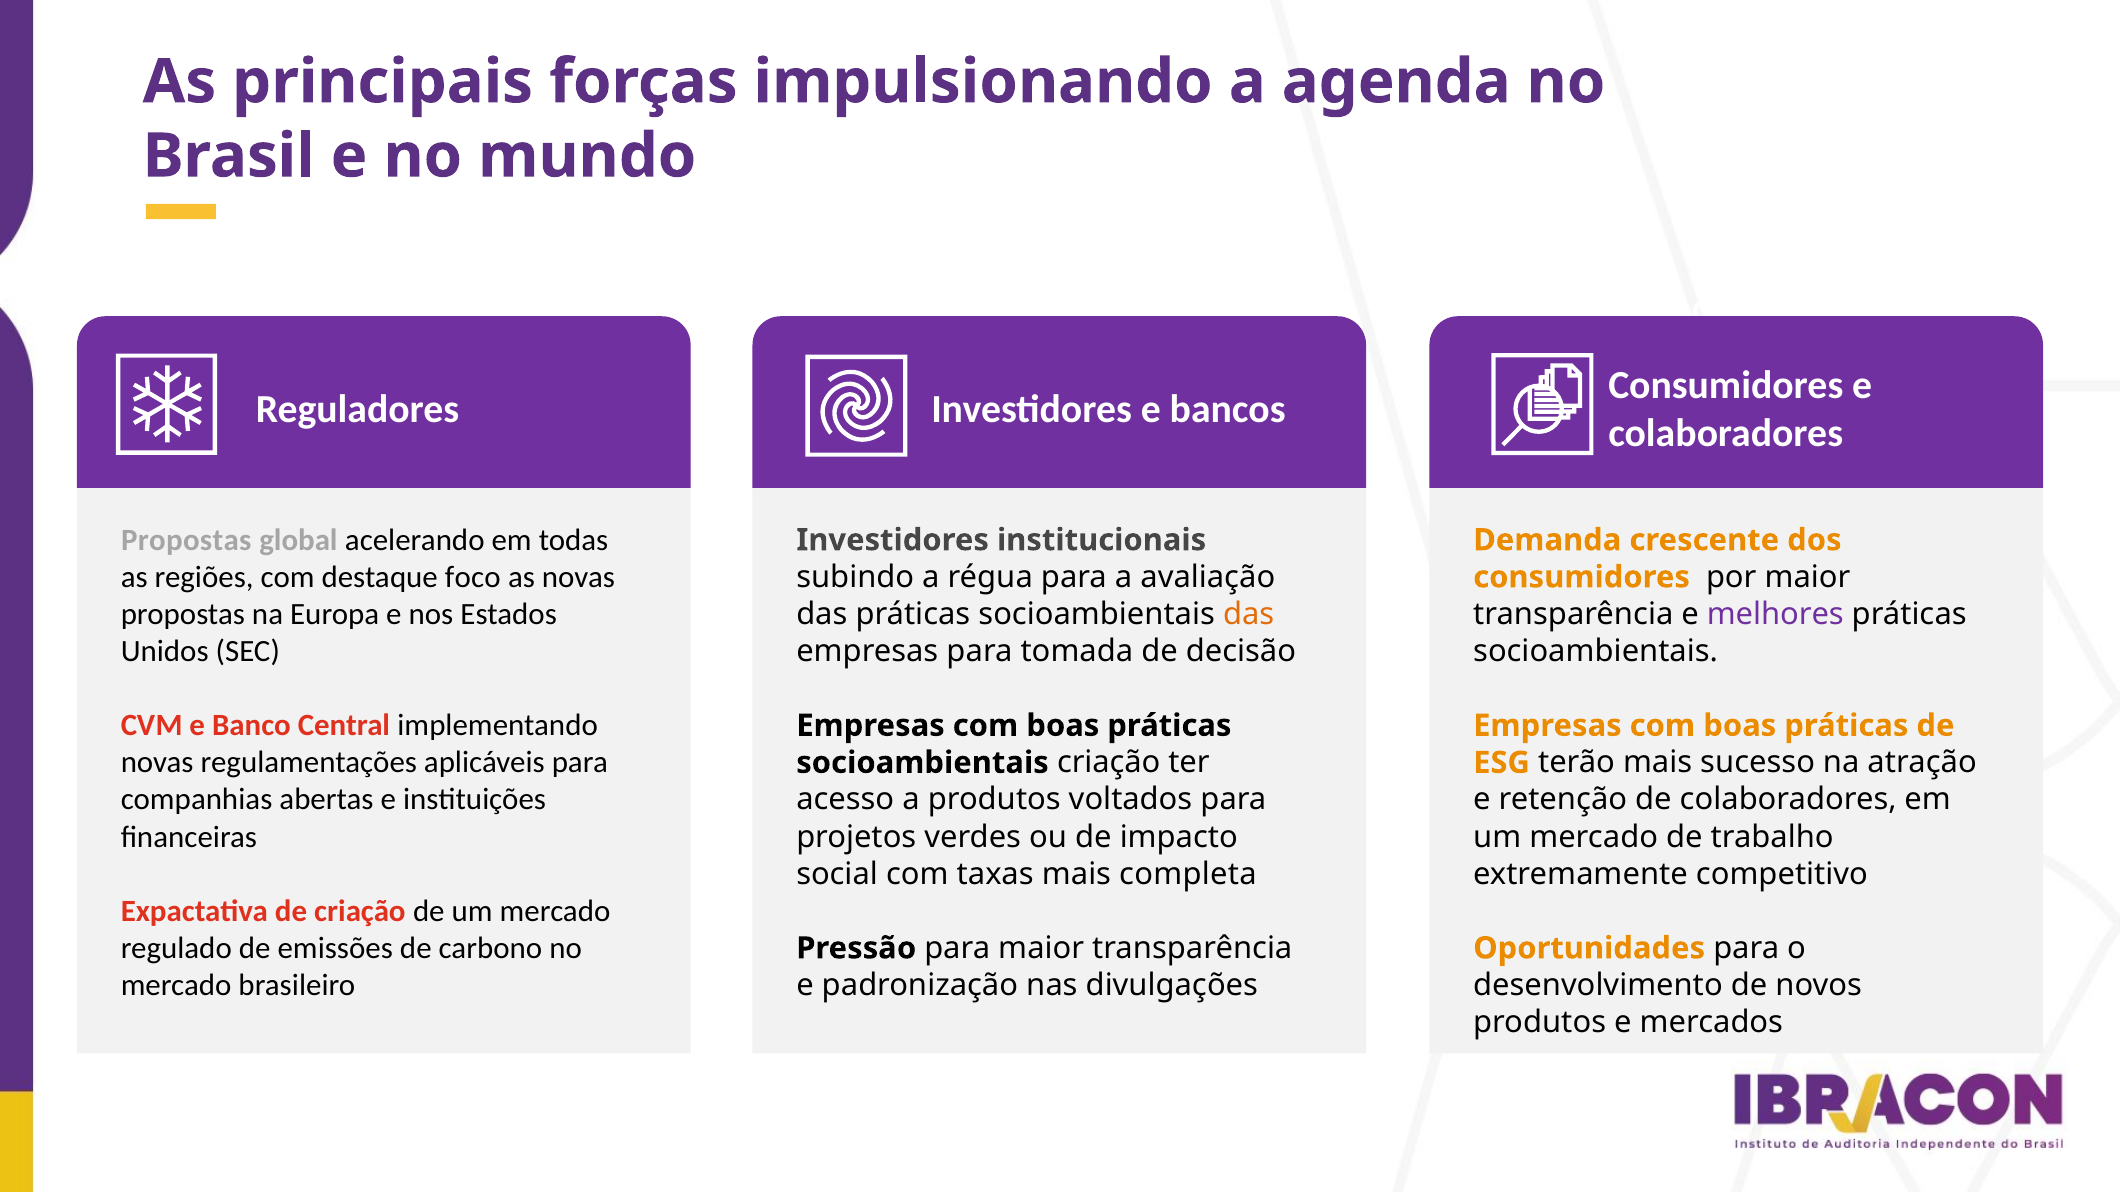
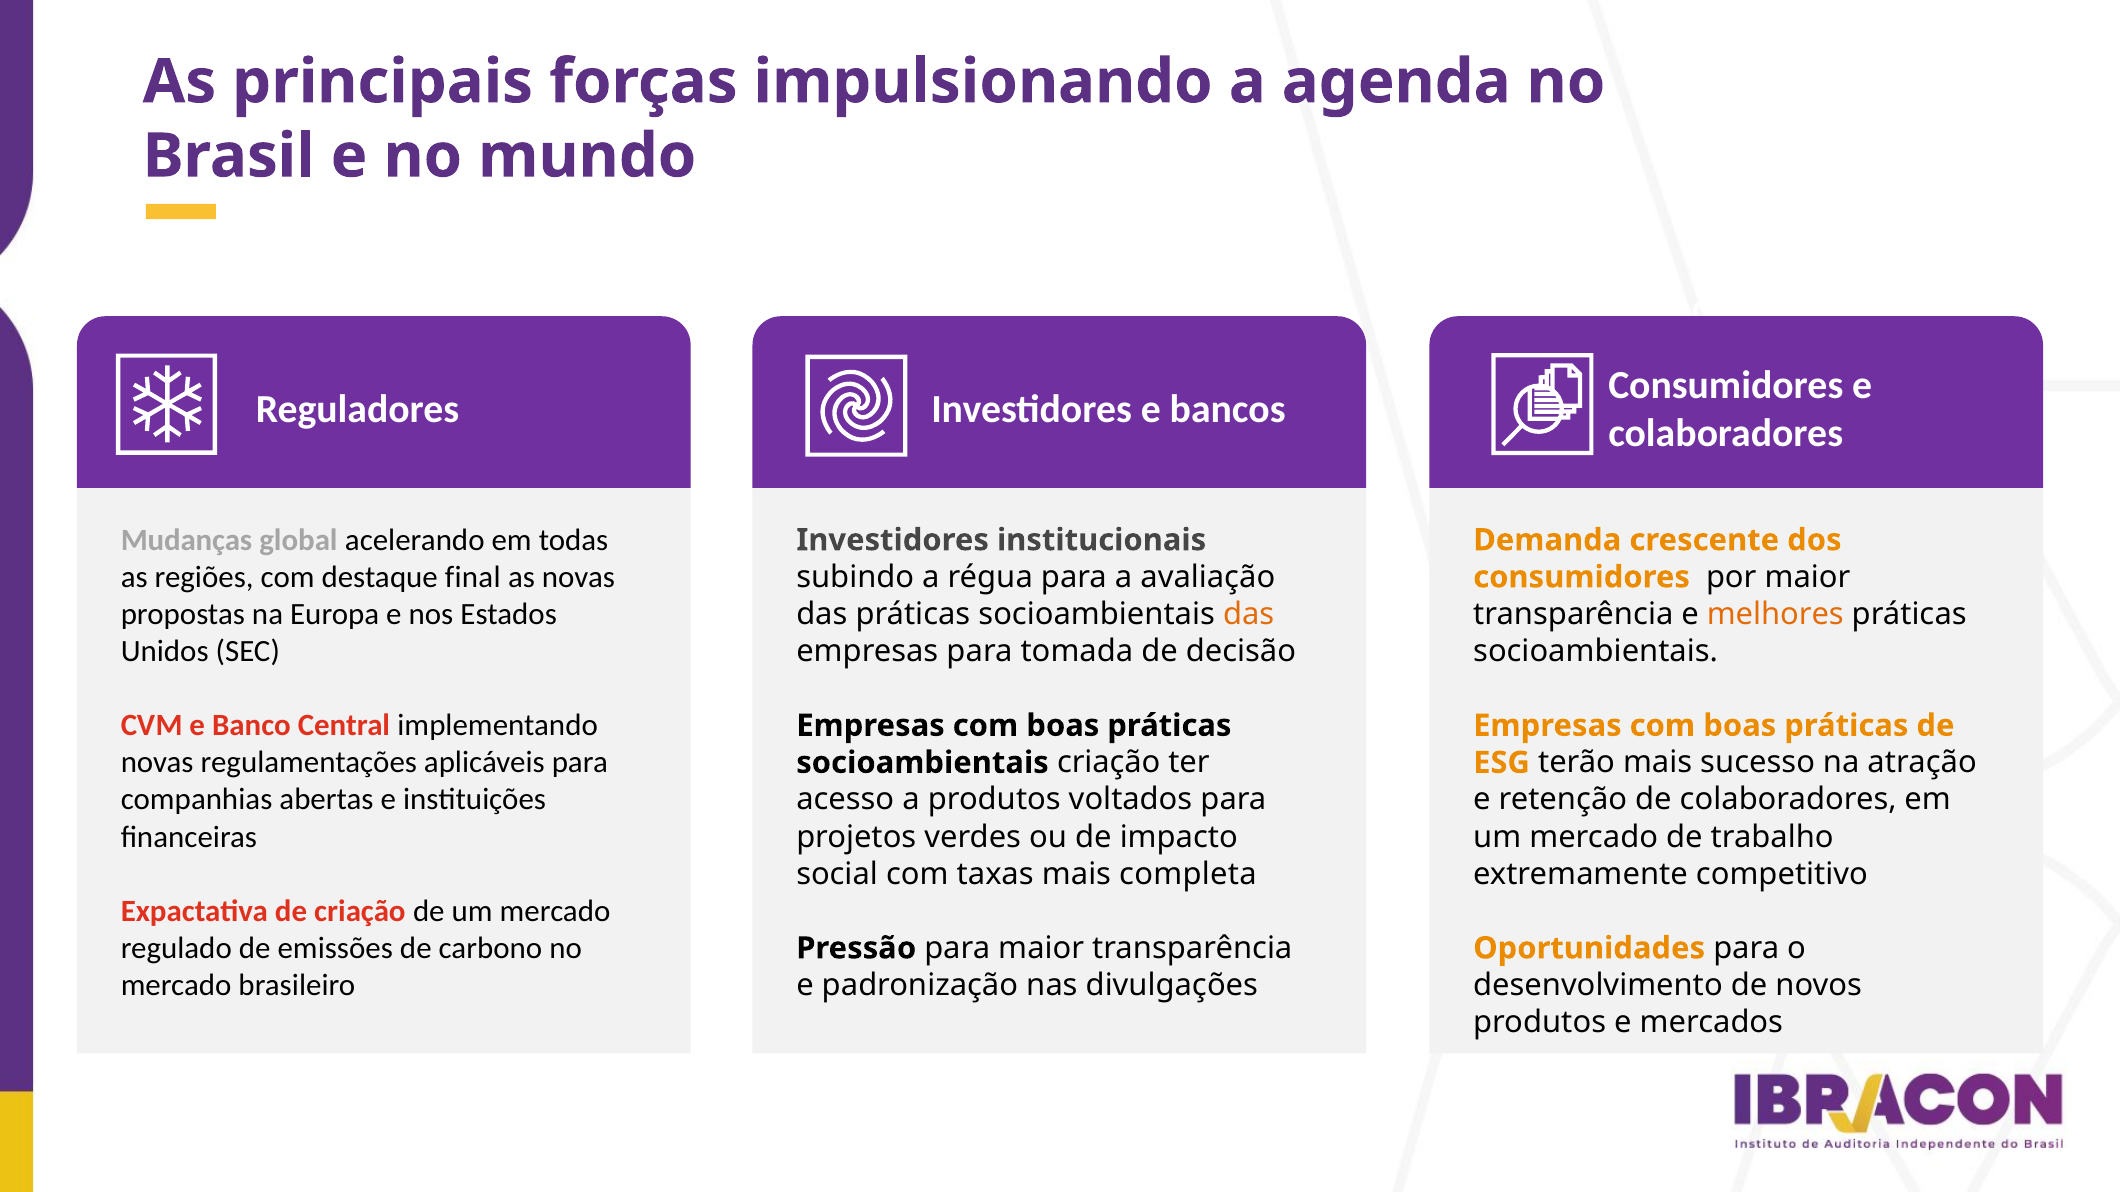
Propostas: Propostas -> Mudanças (187, 540)
foco: foco -> final (473, 577)
melhores colour: purple -> orange (1775, 615)
